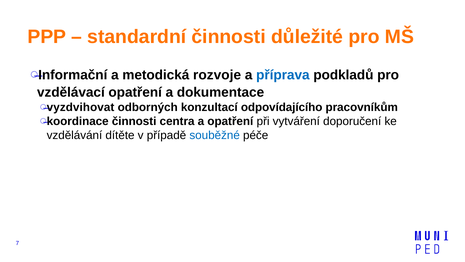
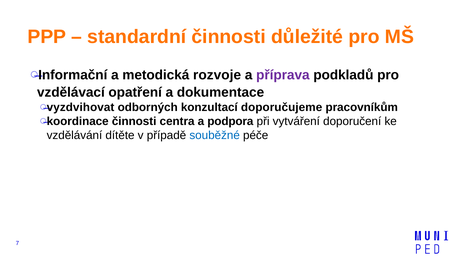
příprava colour: blue -> purple (283, 75)
odpovídajícího: odpovídajícího -> doporučujeme (282, 107)
a opatření: opatření -> podpora (230, 121)
